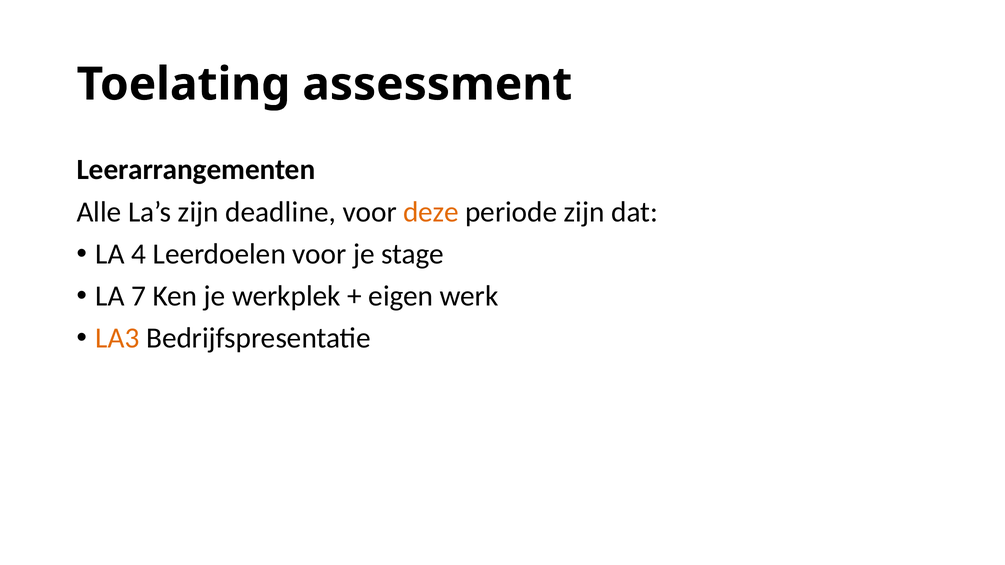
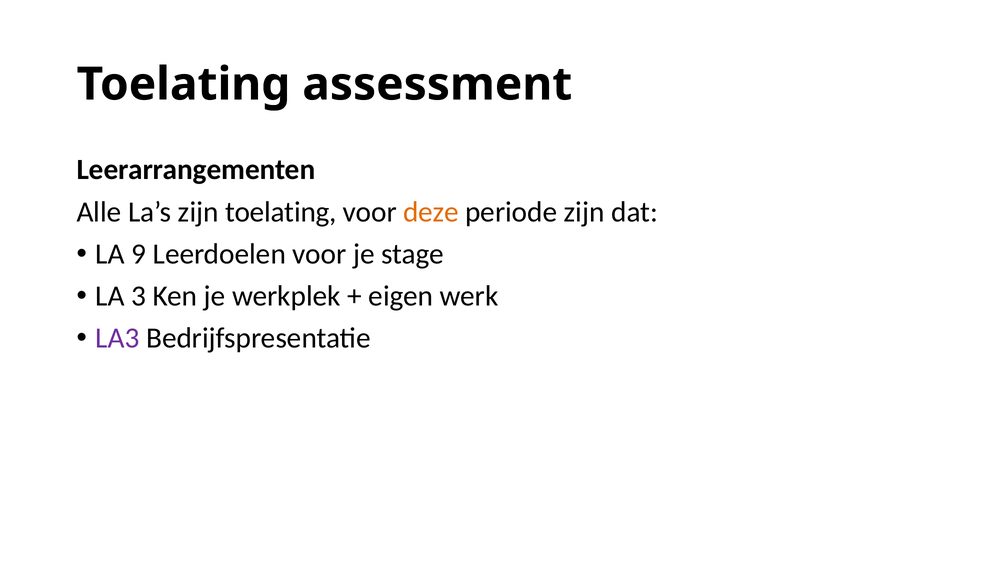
zijn deadline: deadline -> toelating (281, 212)
4: 4 -> 9 (139, 254)
7: 7 -> 3 (139, 296)
LA3 colour: orange -> purple (117, 338)
